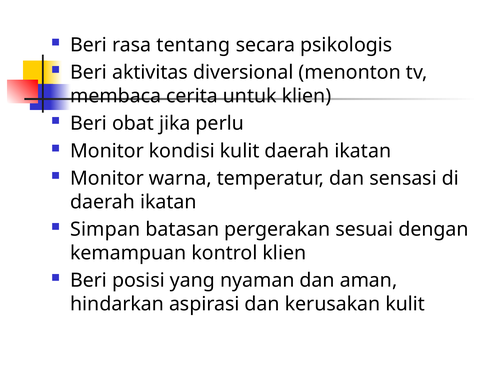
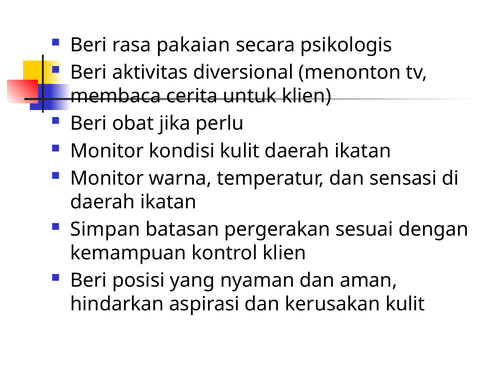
tentang: tentang -> pakaian (193, 45)
